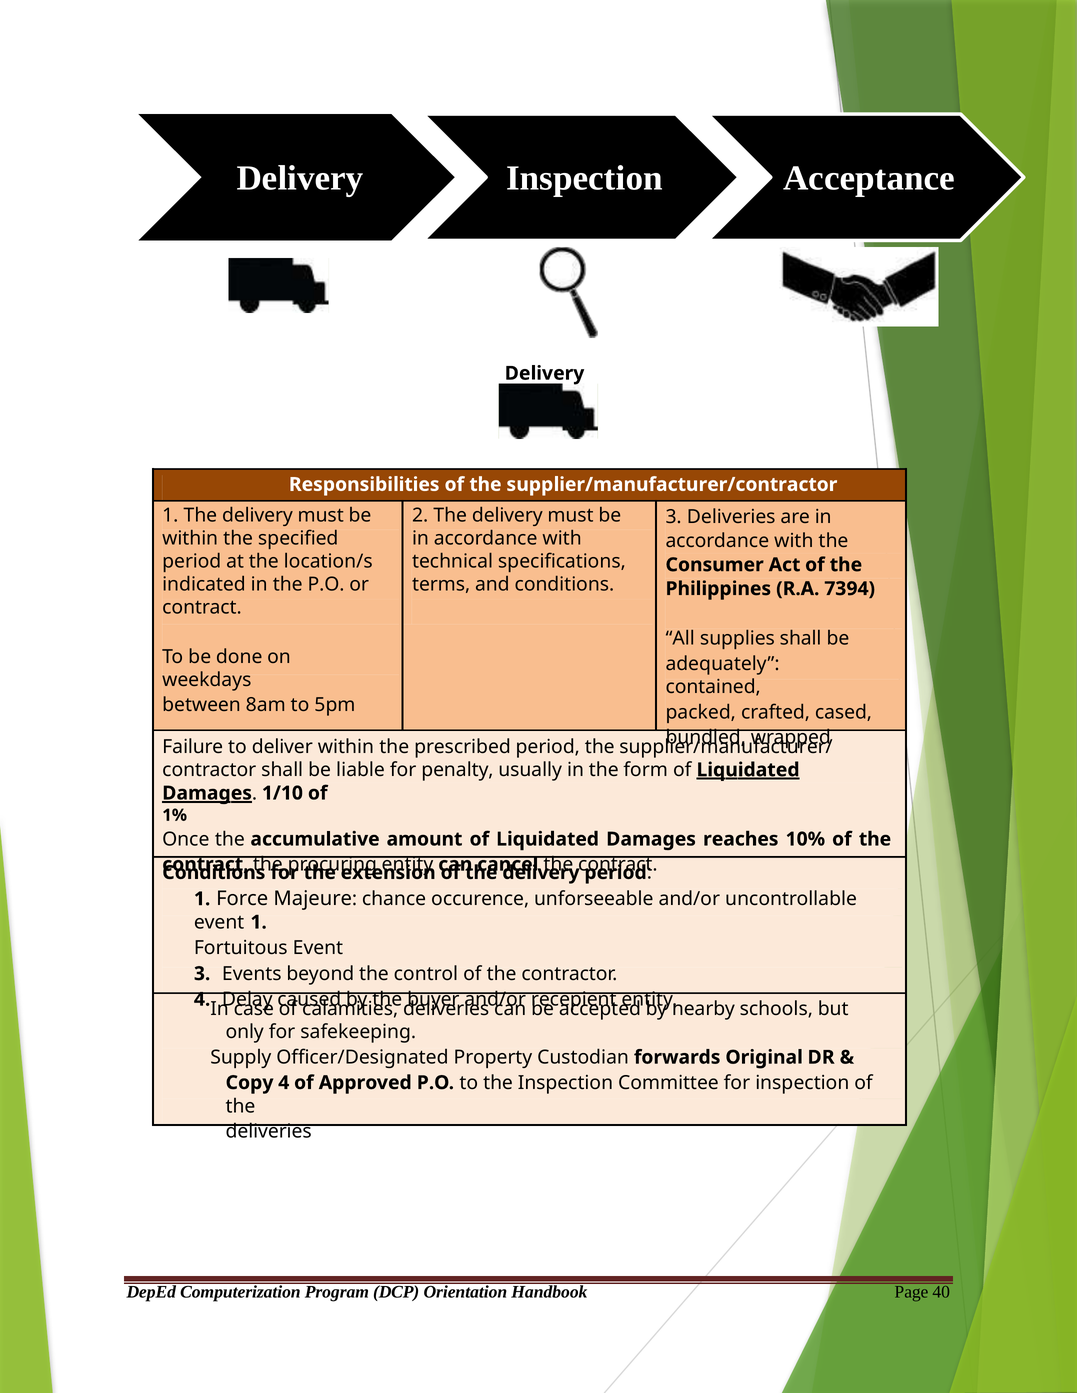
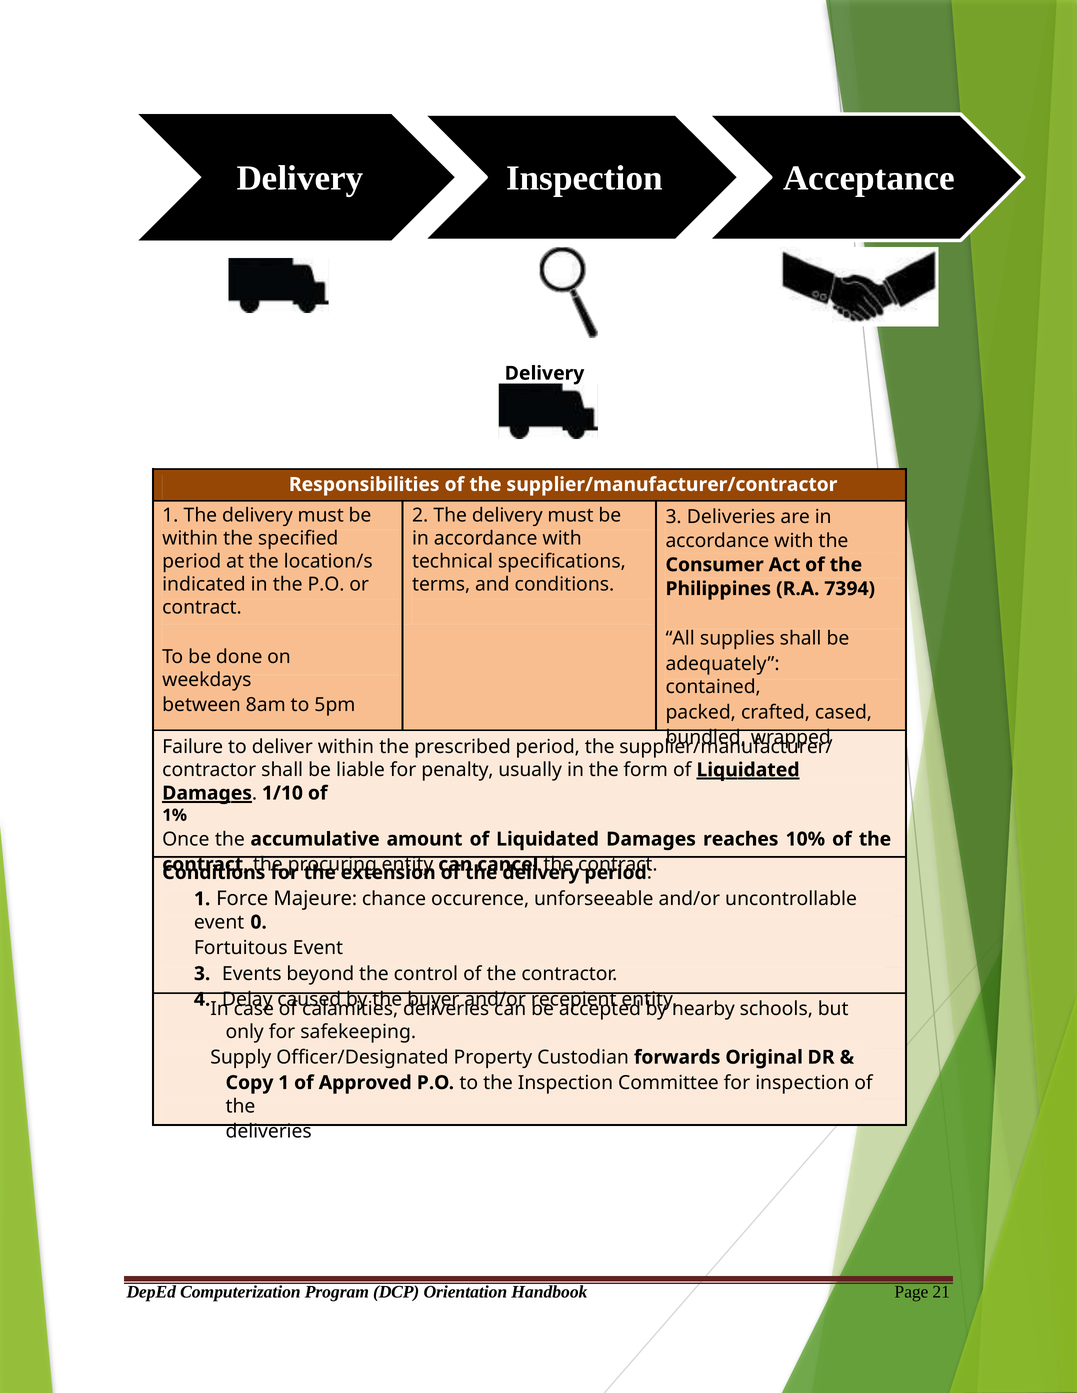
event 1: 1 -> 0 (259, 923)
Copy 4: 4 -> 1 (284, 1083)
40: 40 -> 21 (941, 1292)
